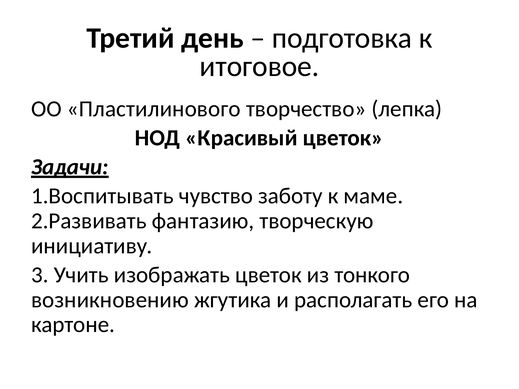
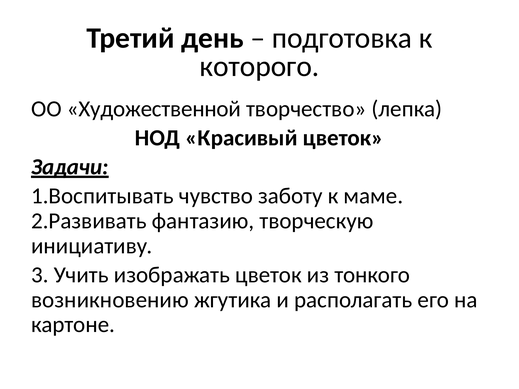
итоговое: итоговое -> которого (259, 67)
Пластилинового: Пластилинового -> Художественной (154, 109)
